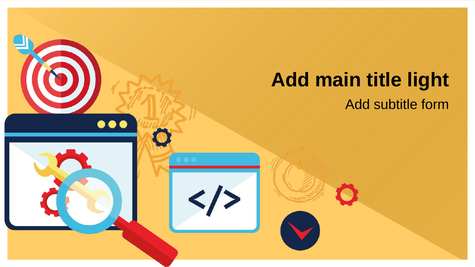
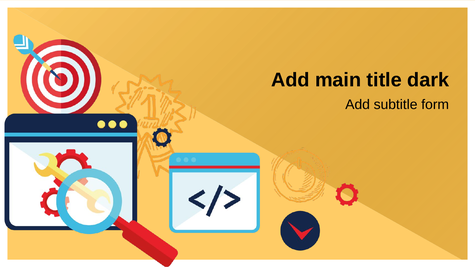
light: light -> dark (428, 80)
